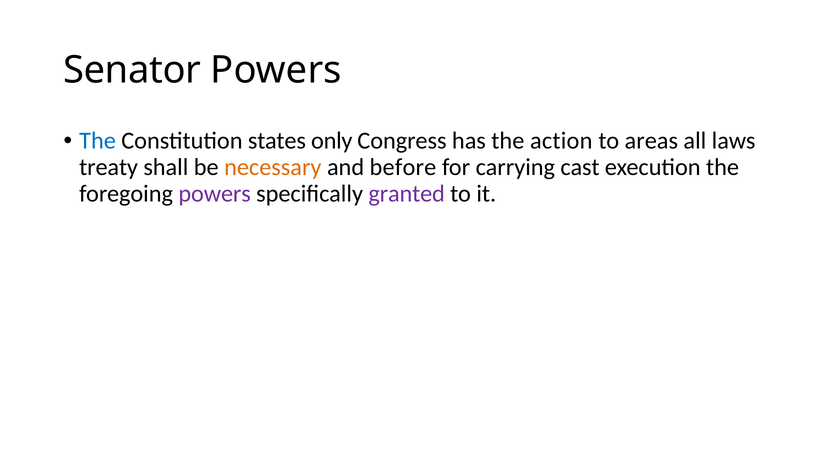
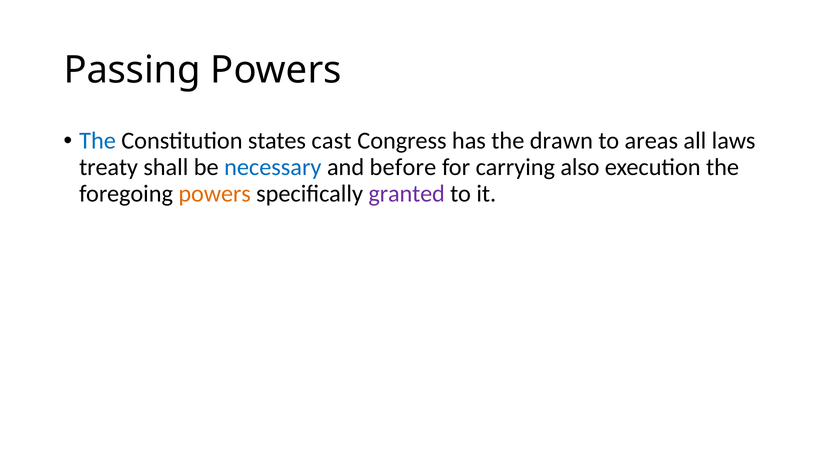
Senator: Senator -> Passing (132, 70)
only: only -> cast (332, 141)
action: action -> drawn (561, 141)
necessary colour: orange -> blue (273, 167)
cast: cast -> also (580, 167)
powers colour: purple -> orange (215, 194)
